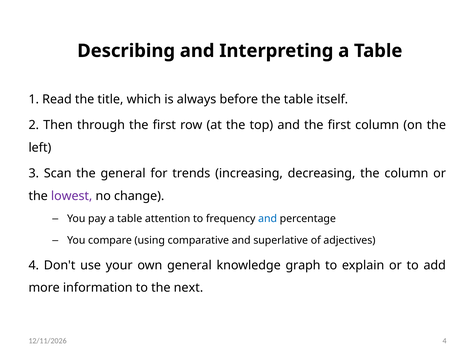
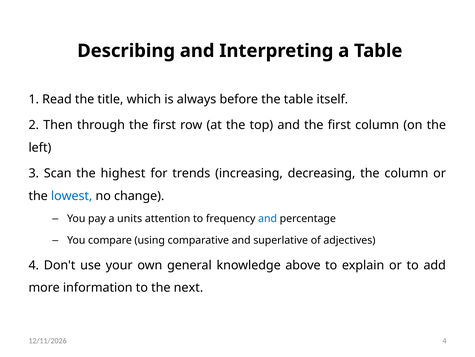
the general: general -> highest (123, 173)
lowest colour: purple -> blue (72, 196)
pay a table: table -> units (130, 218)
graph: graph -> above (303, 265)
